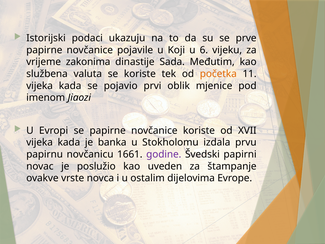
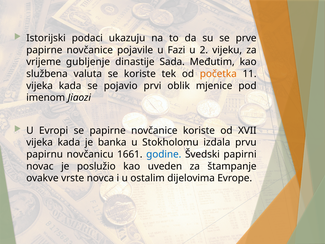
Koji: Koji -> Fazi (176, 50)
6: 6 -> 2 (204, 50)
zakonima: zakonima -> gubljenje (88, 62)
godine colour: purple -> blue (164, 154)
